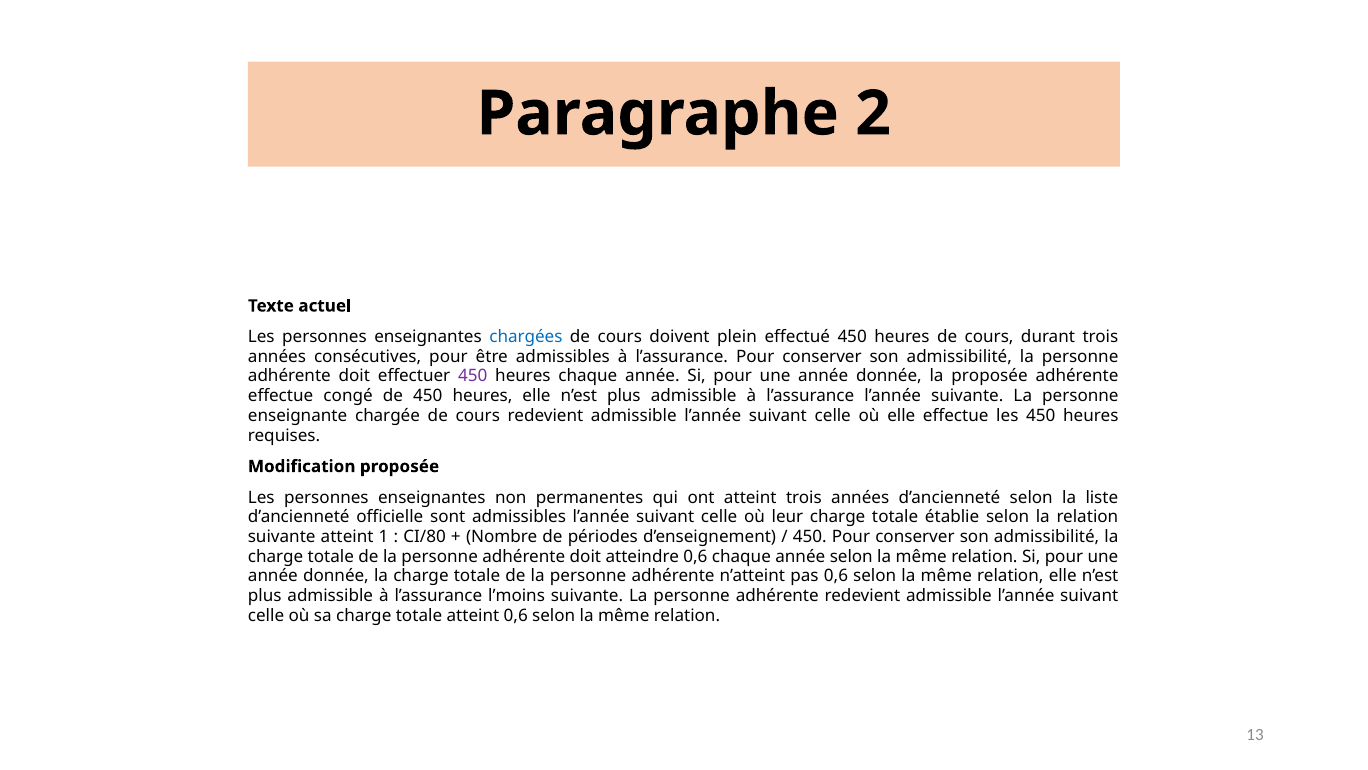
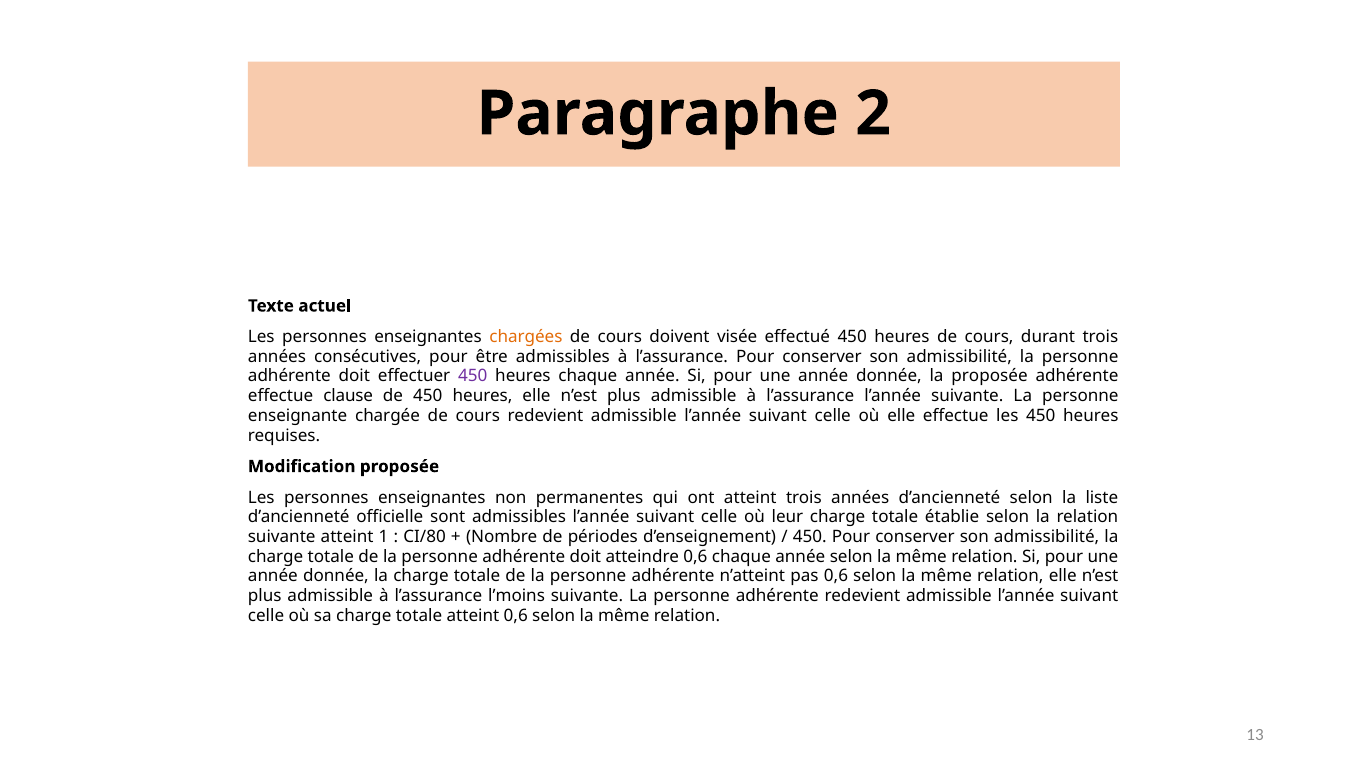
chargées colour: blue -> orange (526, 337)
plein: plein -> visée (737, 337)
congé: congé -> clause (348, 396)
